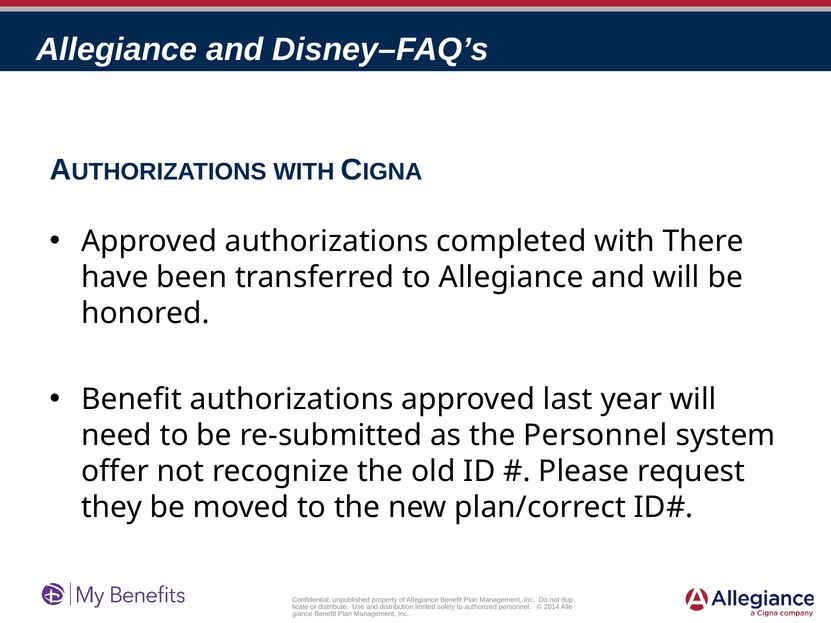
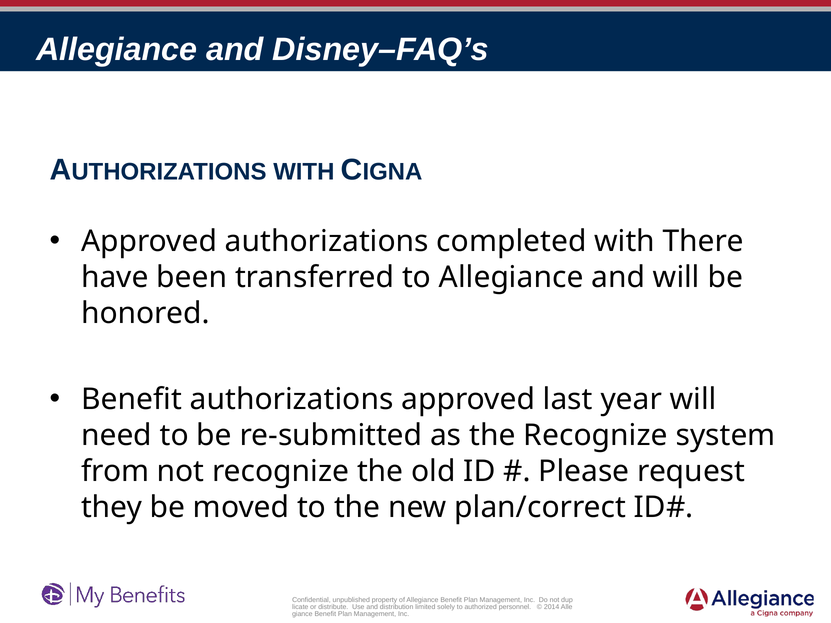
the Personnel: Personnel -> Recognize (596, 435)
offer: offer -> from (115, 471)
